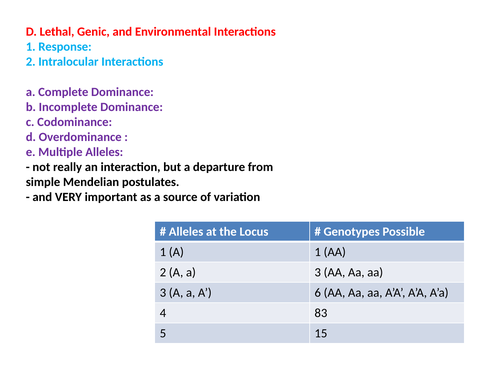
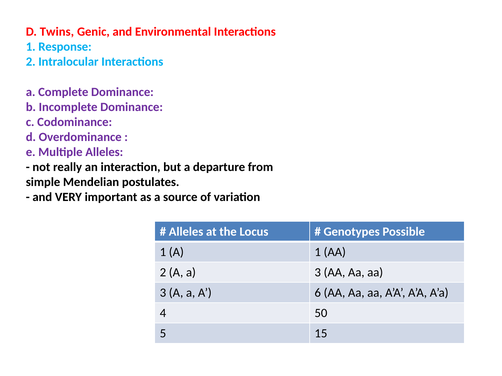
Lethal: Lethal -> Twins (57, 32)
83: 83 -> 50 (321, 313)
